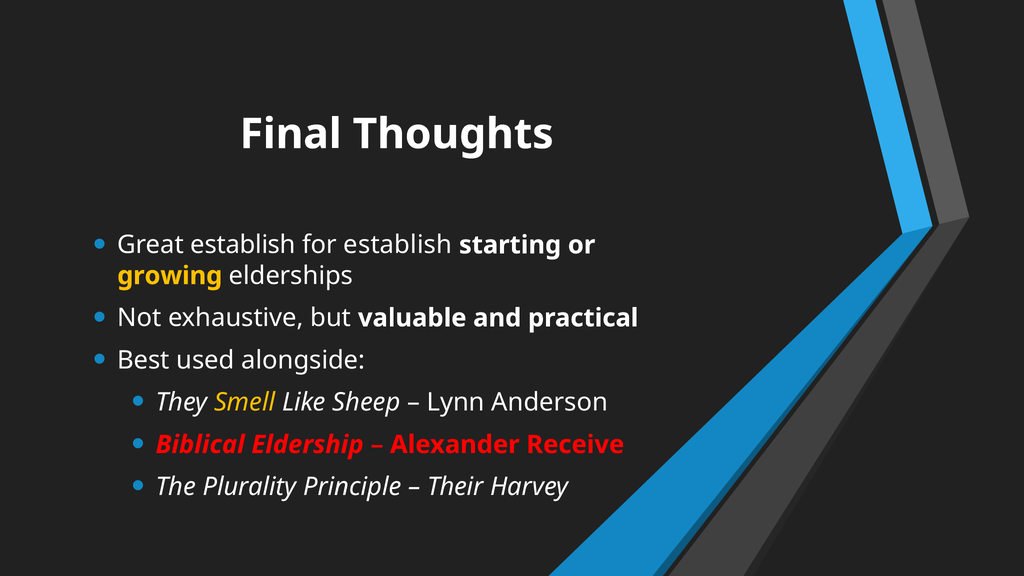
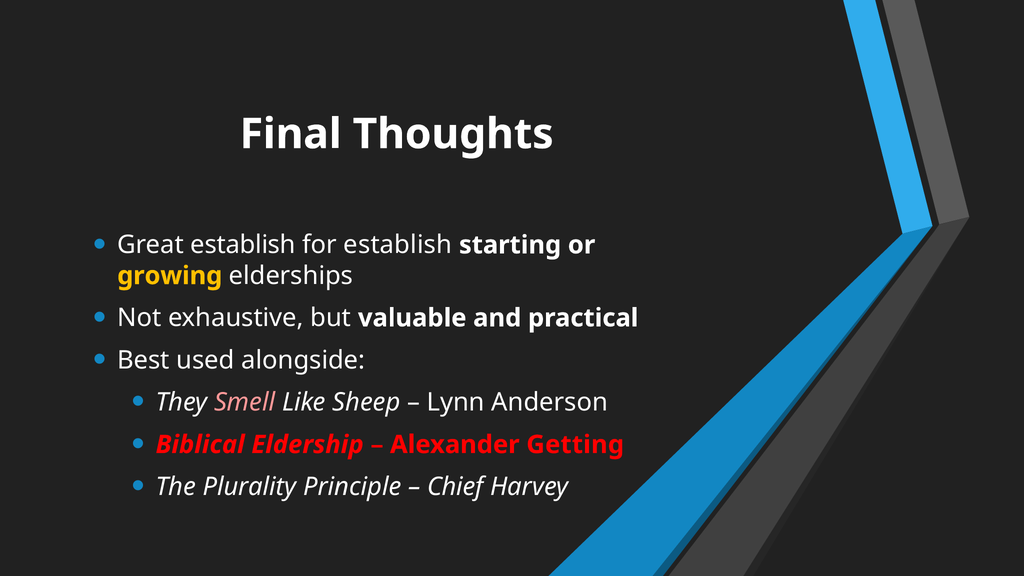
Smell colour: yellow -> pink (245, 402)
Receive: Receive -> Getting (575, 445)
Their: Their -> Chief (455, 487)
